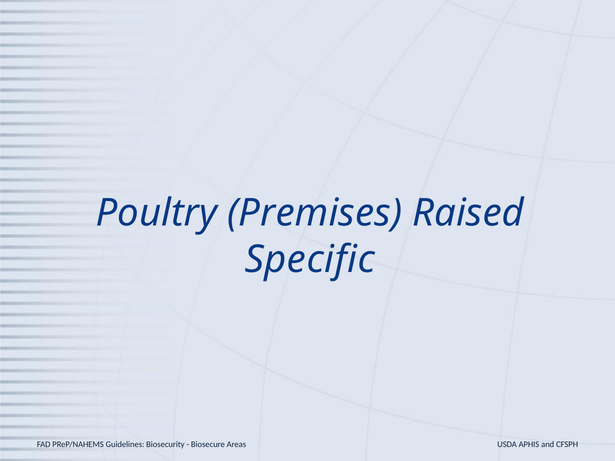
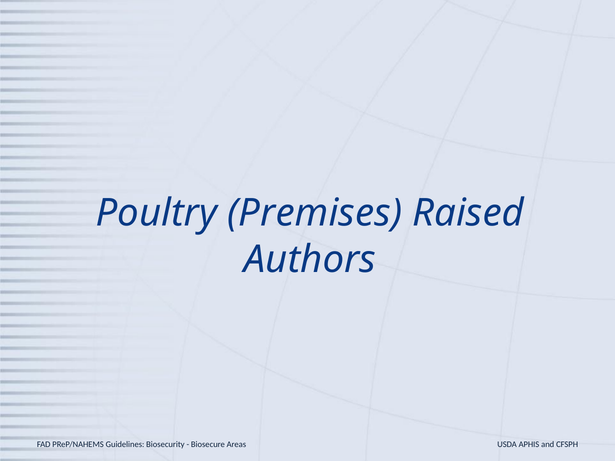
Specific: Specific -> Authors (310, 259)
